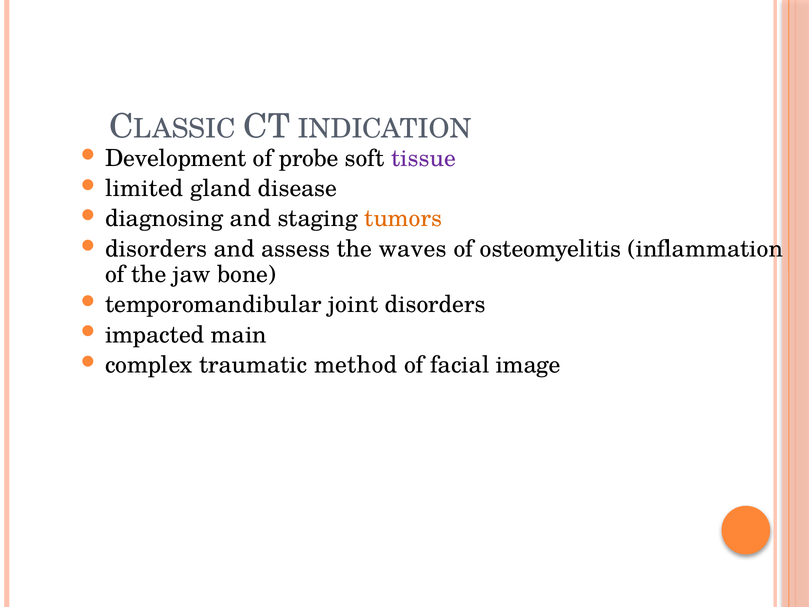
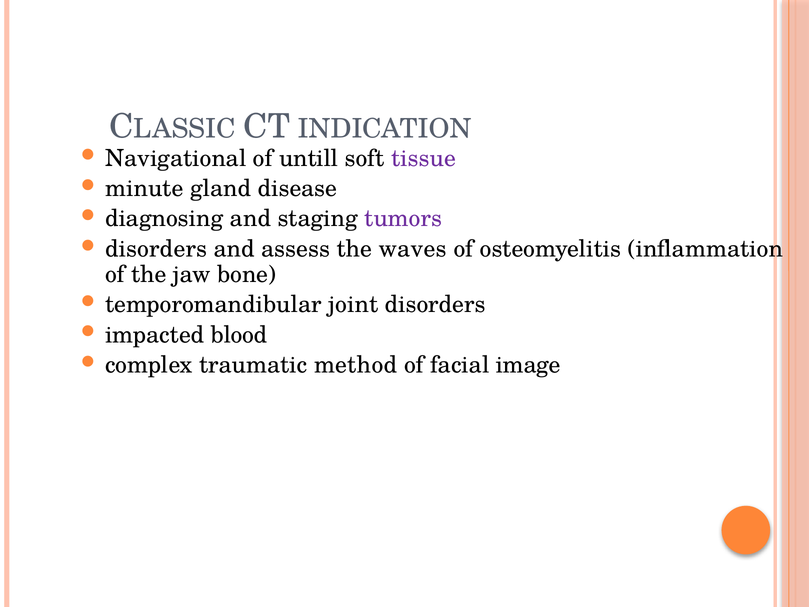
Development: Development -> Navigational (176, 158)
probe: probe -> untill (309, 158)
limited: limited -> minute (144, 188)
tumors colour: orange -> purple (403, 219)
main: main -> blood (239, 335)
